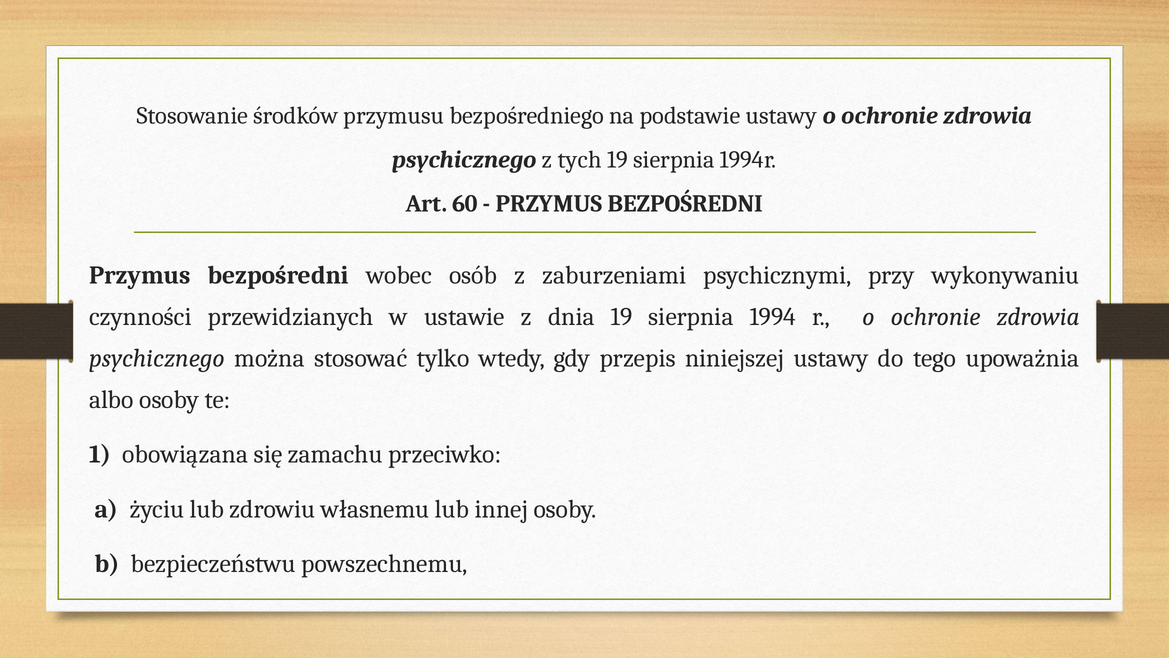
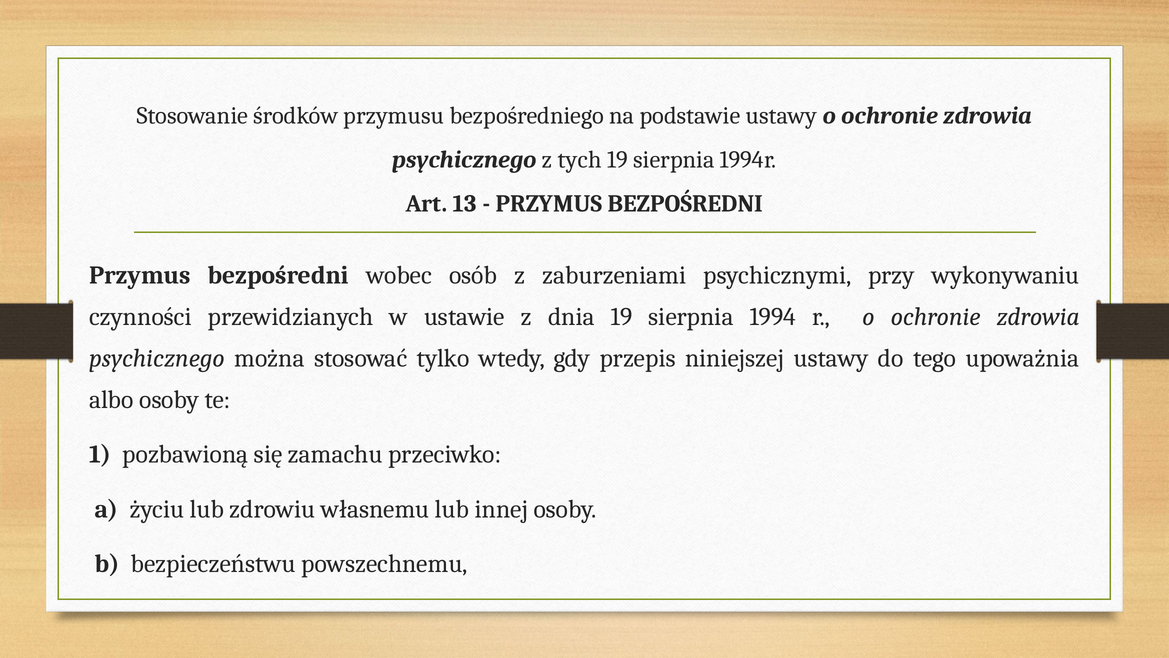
60: 60 -> 13 (465, 204)
obowiązana: obowiązana -> pozbawioną (185, 454)
